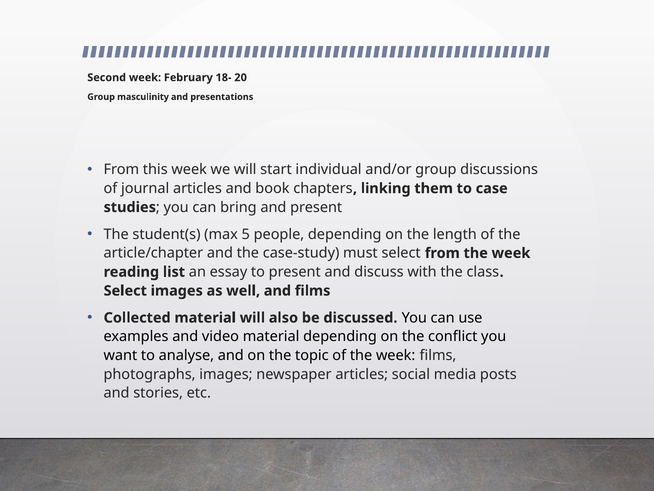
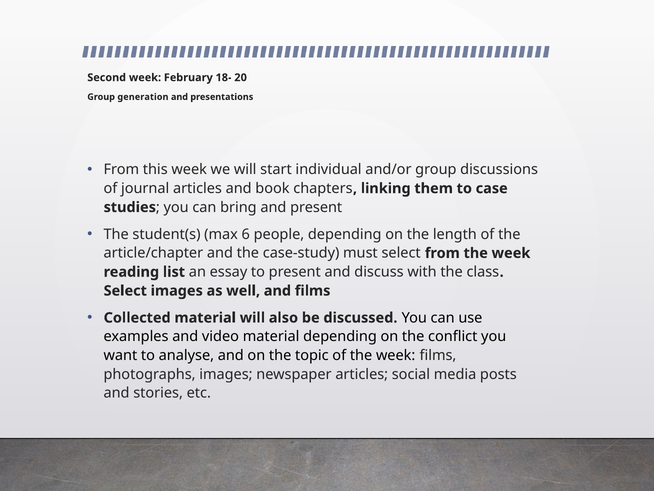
masculinity: masculinity -> generation (143, 97)
5: 5 -> 6 (246, 234)
